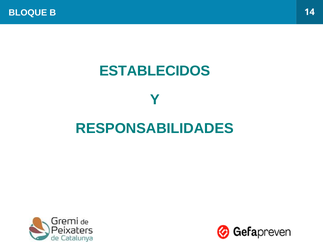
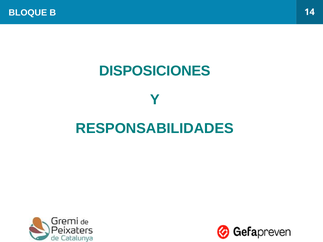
ESTABLECIDOS: ESTABLECIDOS -> DISPOSICIONES (155, 71)
